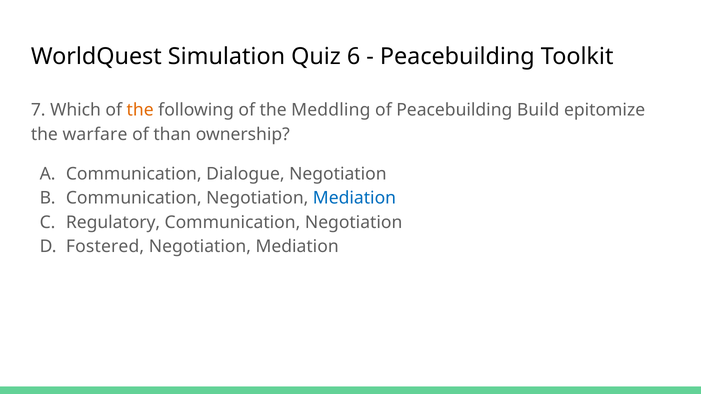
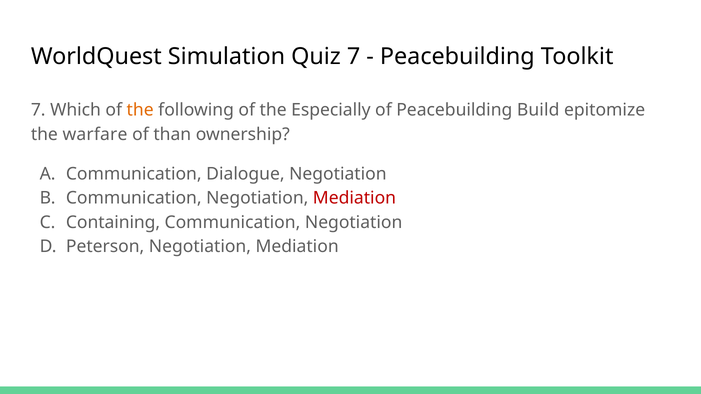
Quiz 6: 6 -> 7 (354, 57)
Meddling: Meddling -> Especially (331, 110)
Mediation colour: blue -> red (354, 198)
Regulatory: Regulatory -> Containing (113, 223)
Fostered: Fostered -> Peterson (105, 247)
